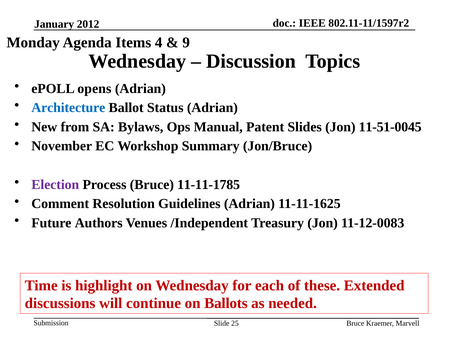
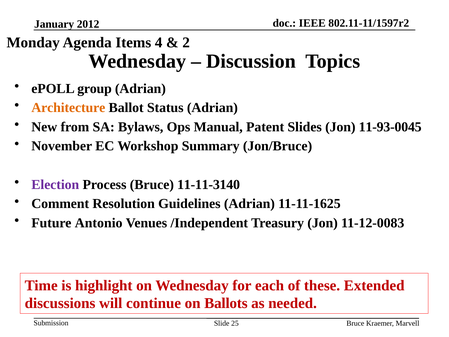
9: 9 -> 2 (186, 43)
opens: opens -> group (95, 88)
Architecture colour: blue -> orange (68, 108)
11-51-0045: 11-51-0045 -> 11-93-0045 (390, 127)
11-11-1785: 11-11-1785 -> 11-11-3140 (209, 184)
Authors: Authors -> Antonio (99, 223)
